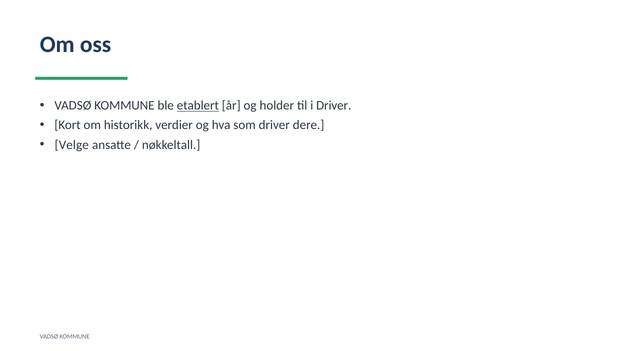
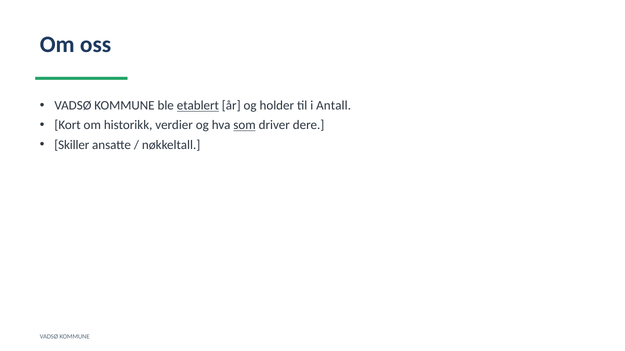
i Driver: Driver -> Antall (334, 106)
som underline: none -> present (245, 125)
Velge: Velge -> Skiller (72, 145)
